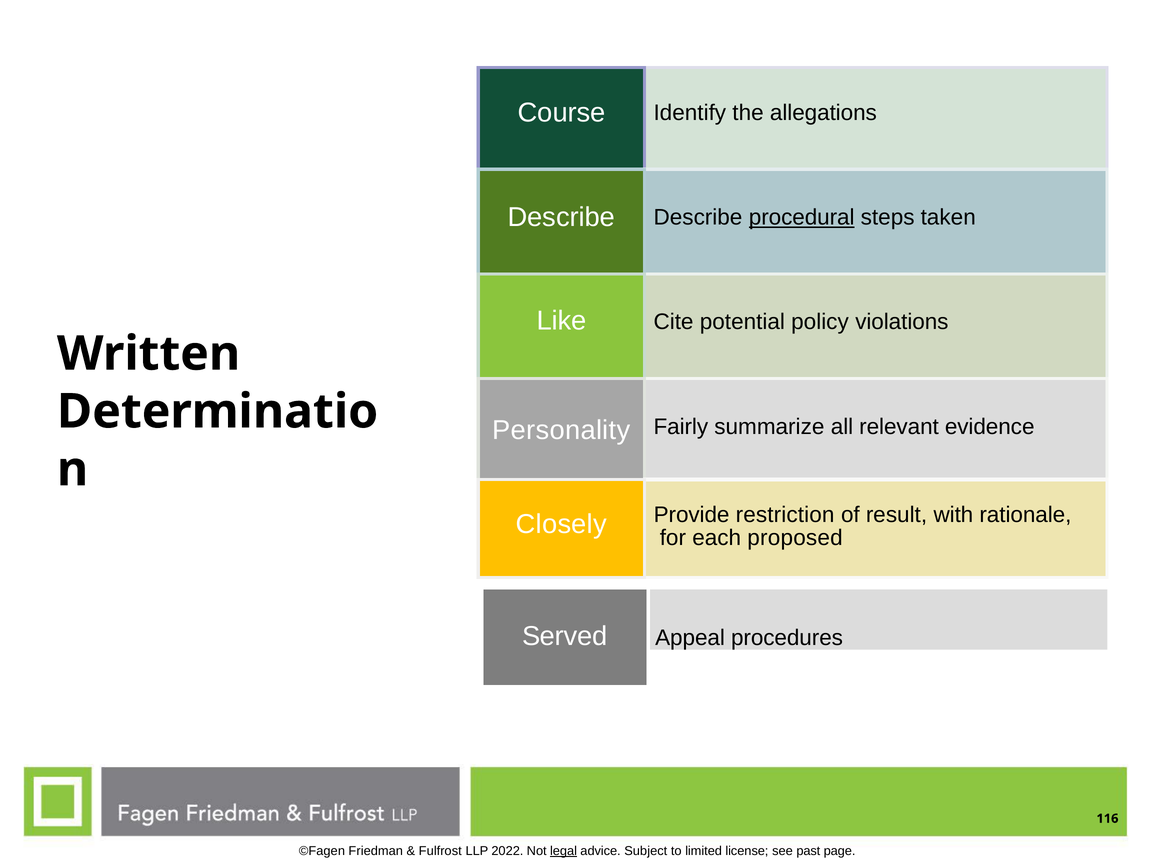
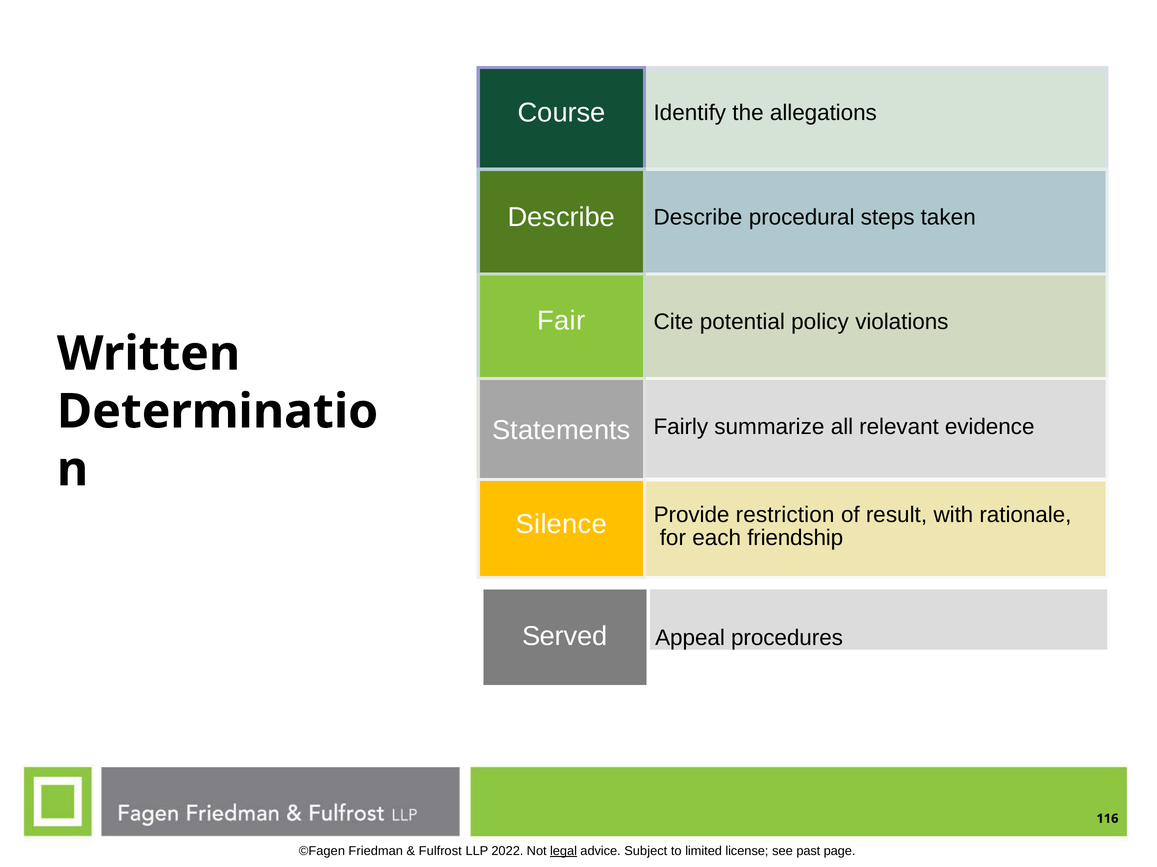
procedural underline: present -> none (802, 218)
Like: Like -> Fair (561, 321)
Personality: Personality -> Statements (561, 431)
Closely: Closely -> Silence (561, 525)
proposed: proposed -> friendship (795, 539)
